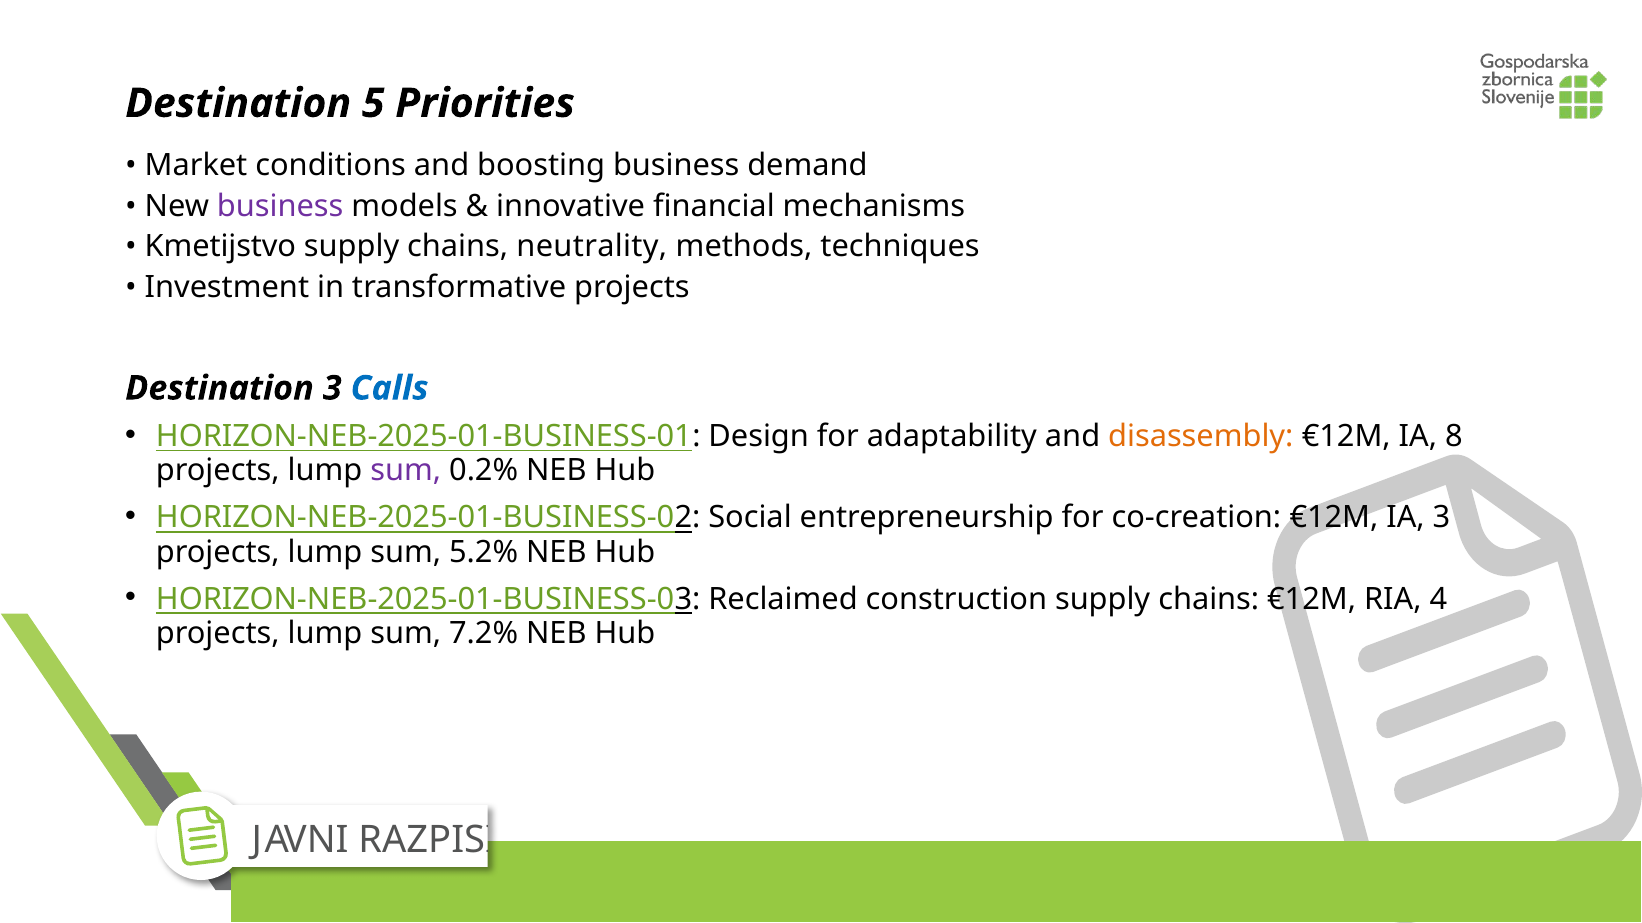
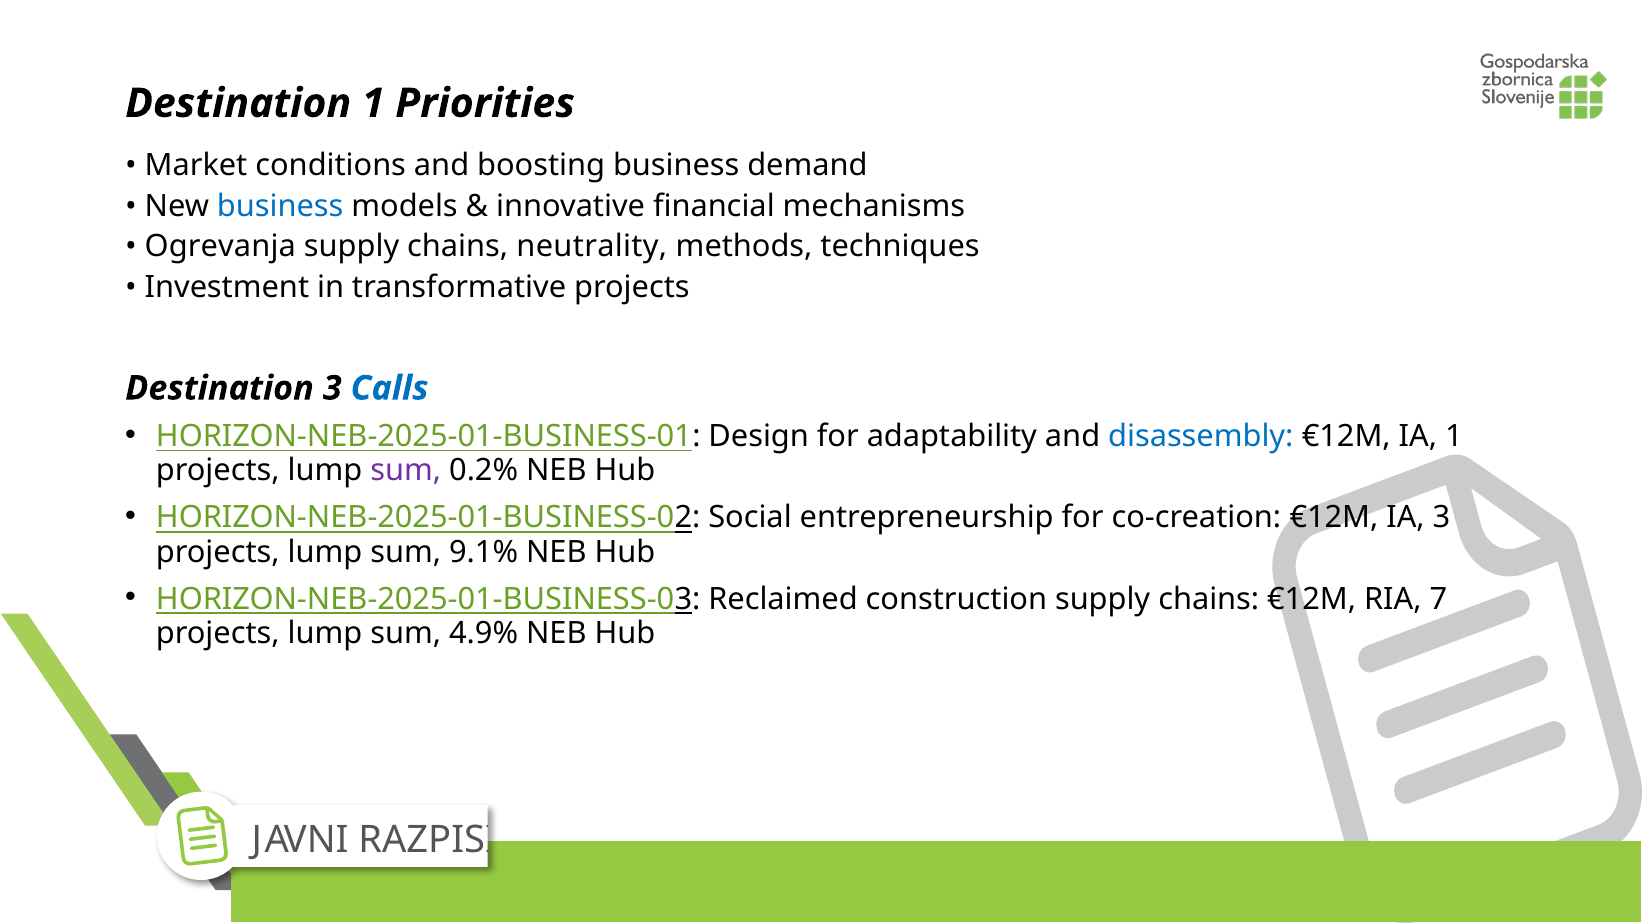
Destination 5: 5 -> 1 (373, 103)
business colour: purple -> blue (280, 206)
Kmetijstvo: Kmetijstvo -> Ogrevanja (220, 247)
disassembly colour: orange -> blue (1201, 437)
IA 8: 8 -> 1 (1454, 437)
5.2%: 5.2% -> 9.1% (484, 552)
4: 4 -> 7 (1438, 599)
7.2%: 7.2% -> 4.9% (484, 634)
